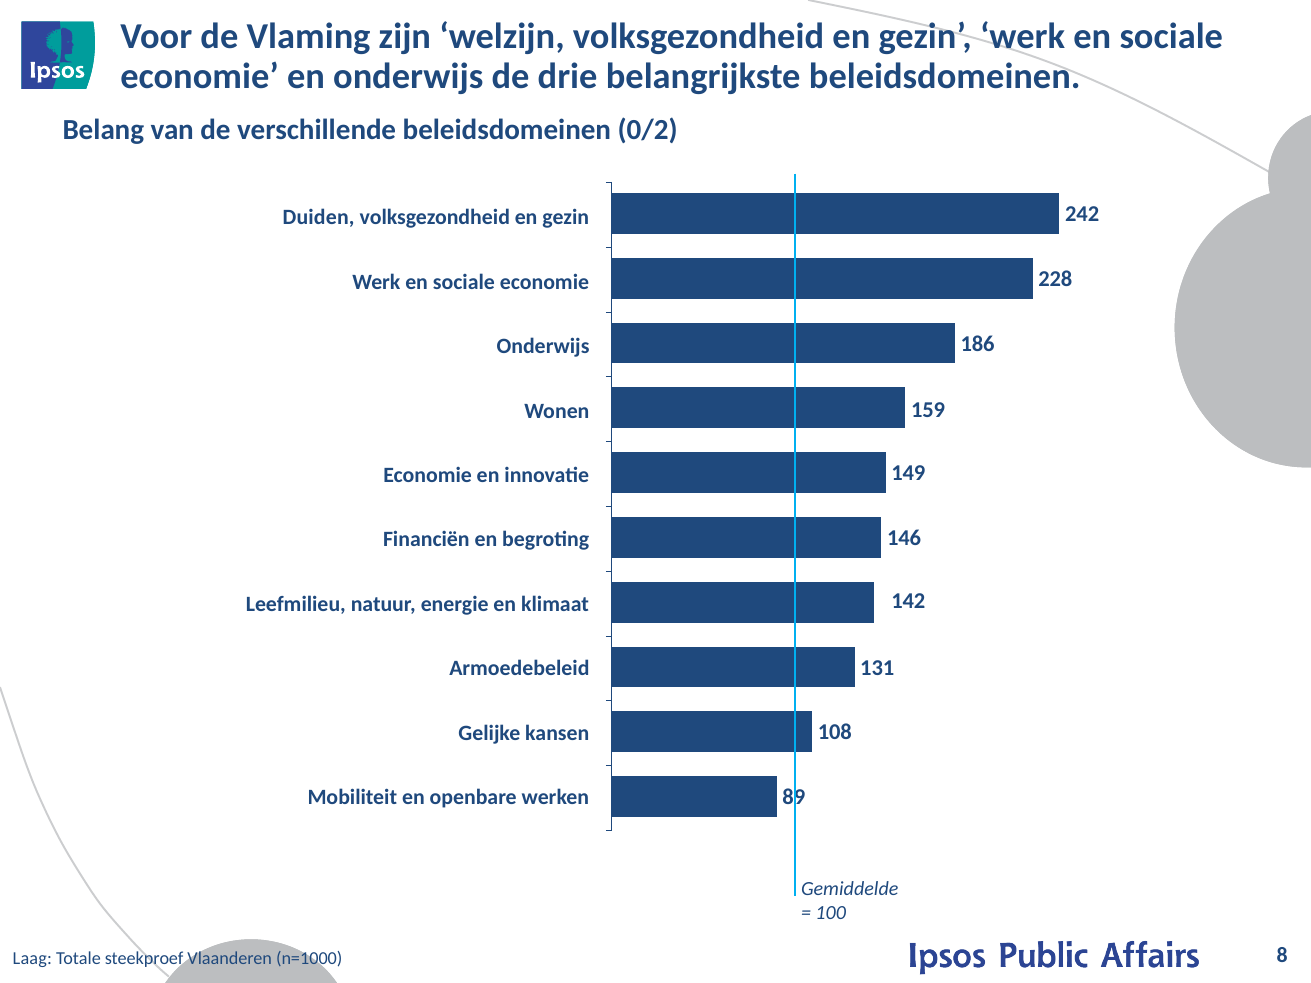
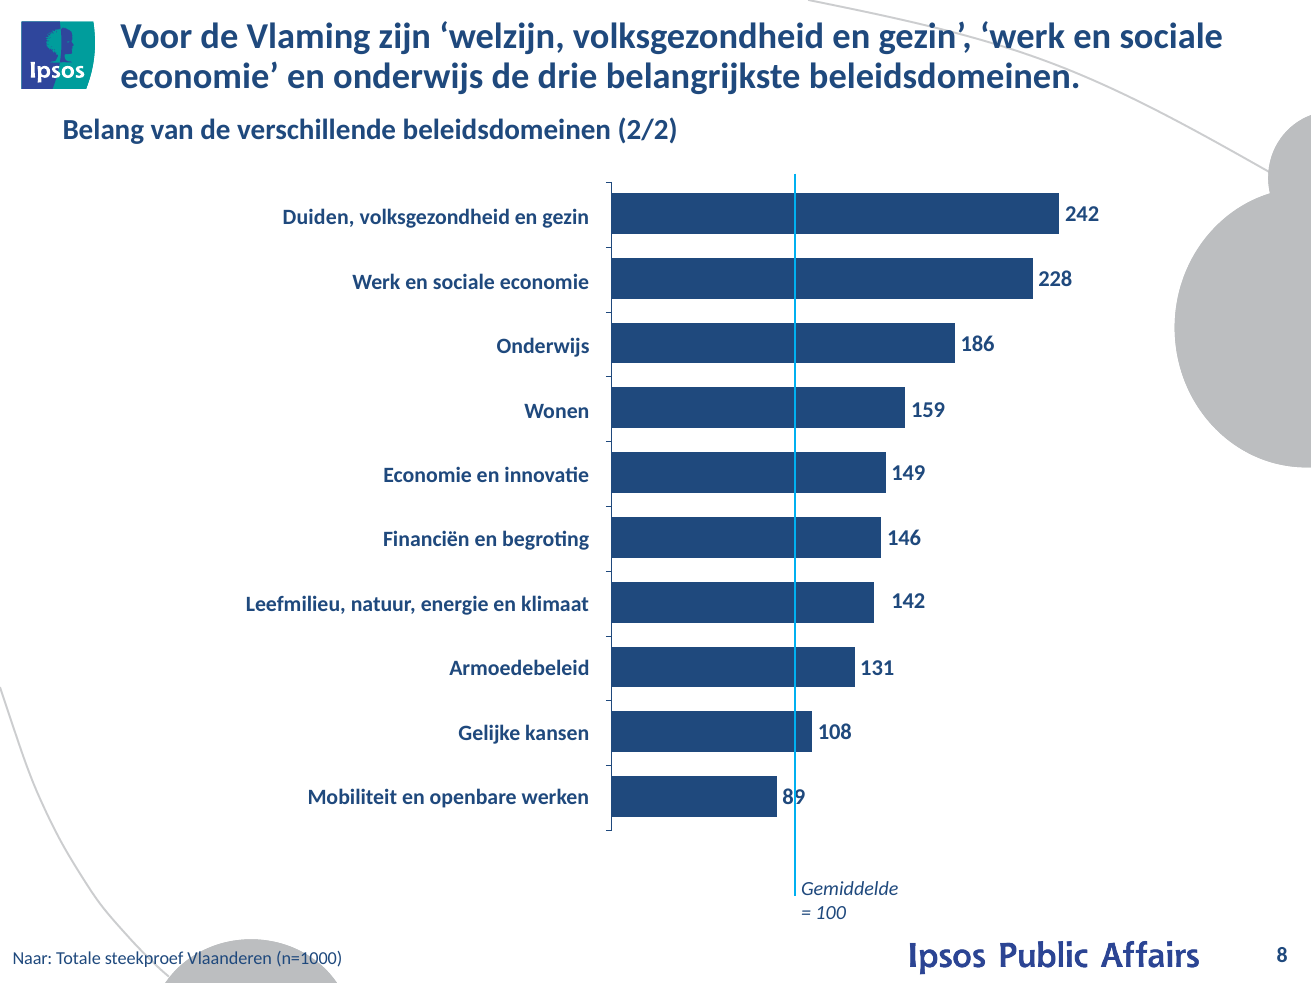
0/2: 0/2 -> 2/2 (648, 130)
Laag: Laag -> Naar (32, 959)
